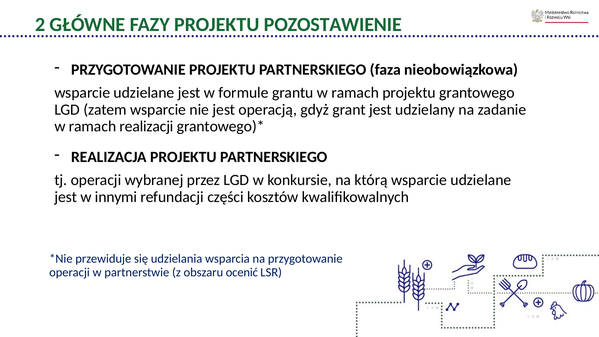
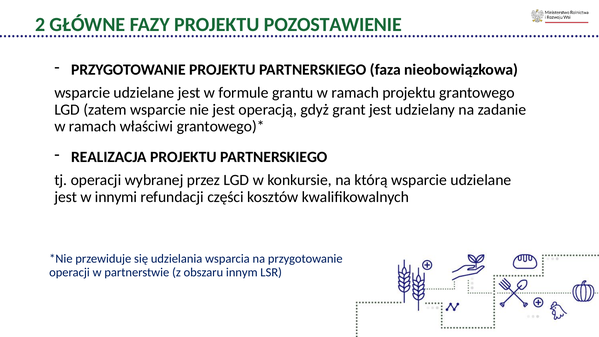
realizacji: realizacji -> właściwi (146, 126)
ocenić: ocenić -> innym (242, 272)
